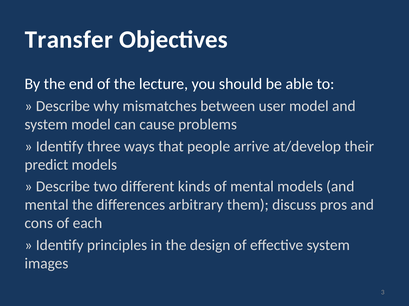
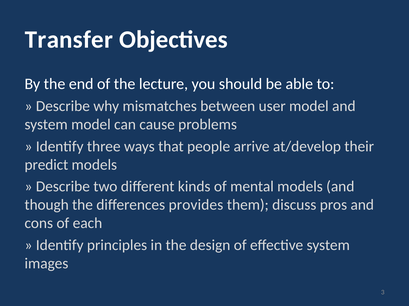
mental: mental -> though (47, 205)
arbitrary: arbitrary -> provides (196, 205)
